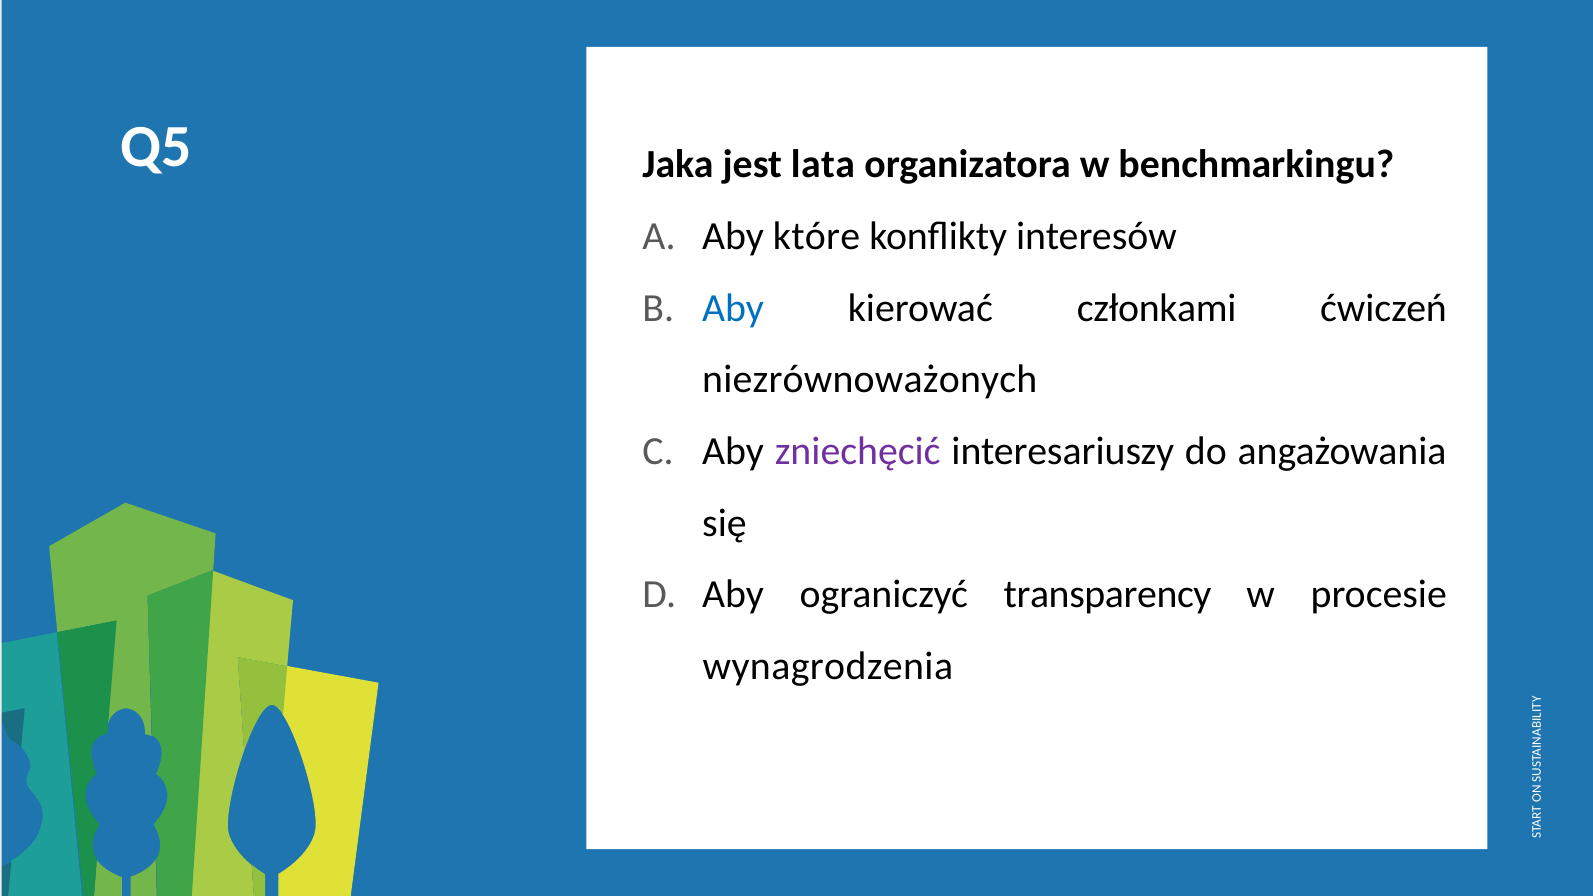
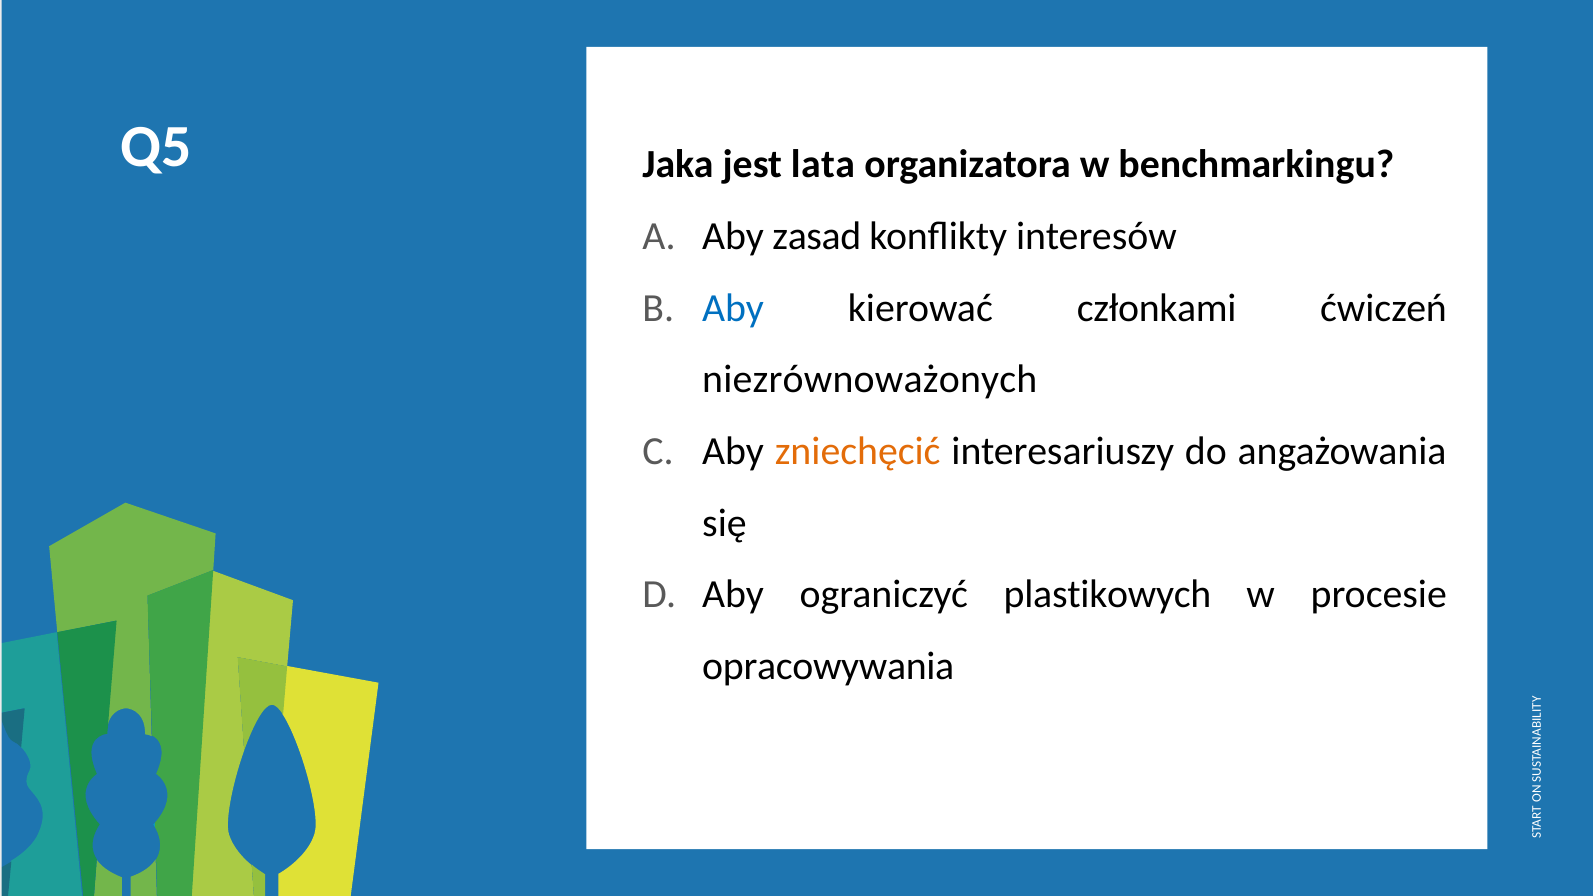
które: które -> zasad (817, 236)
zniechęcić colour: purple -> orange (858, 451)
transparency: transparency -> plastikowych (1107, 595)
wynagrodzenia: wynagrodzenia -> opracowywania (828, 666)
